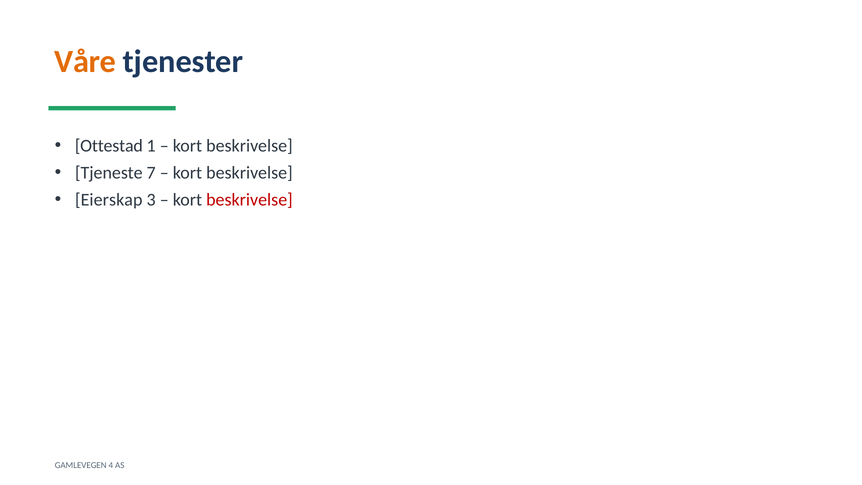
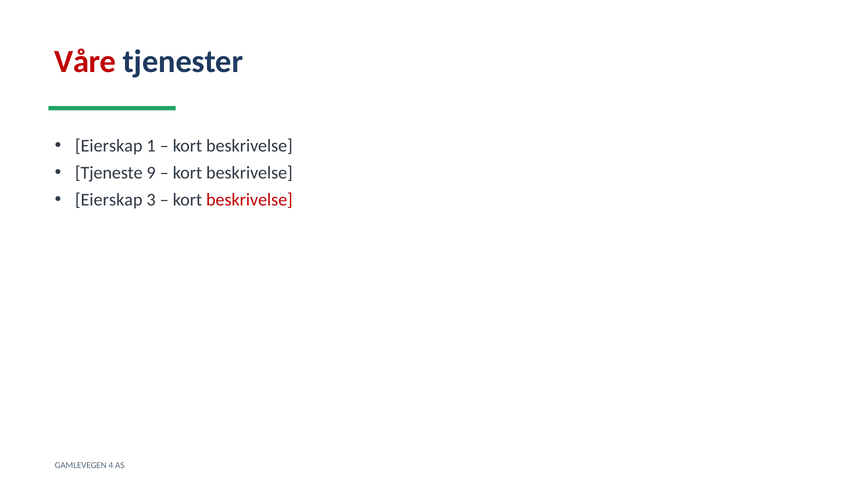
Våre colour: orange -> red (85, 62)
Ottestad: Ottestad -> Eierskap (109, 146)
7: 7 -> 9 (151, 173)
